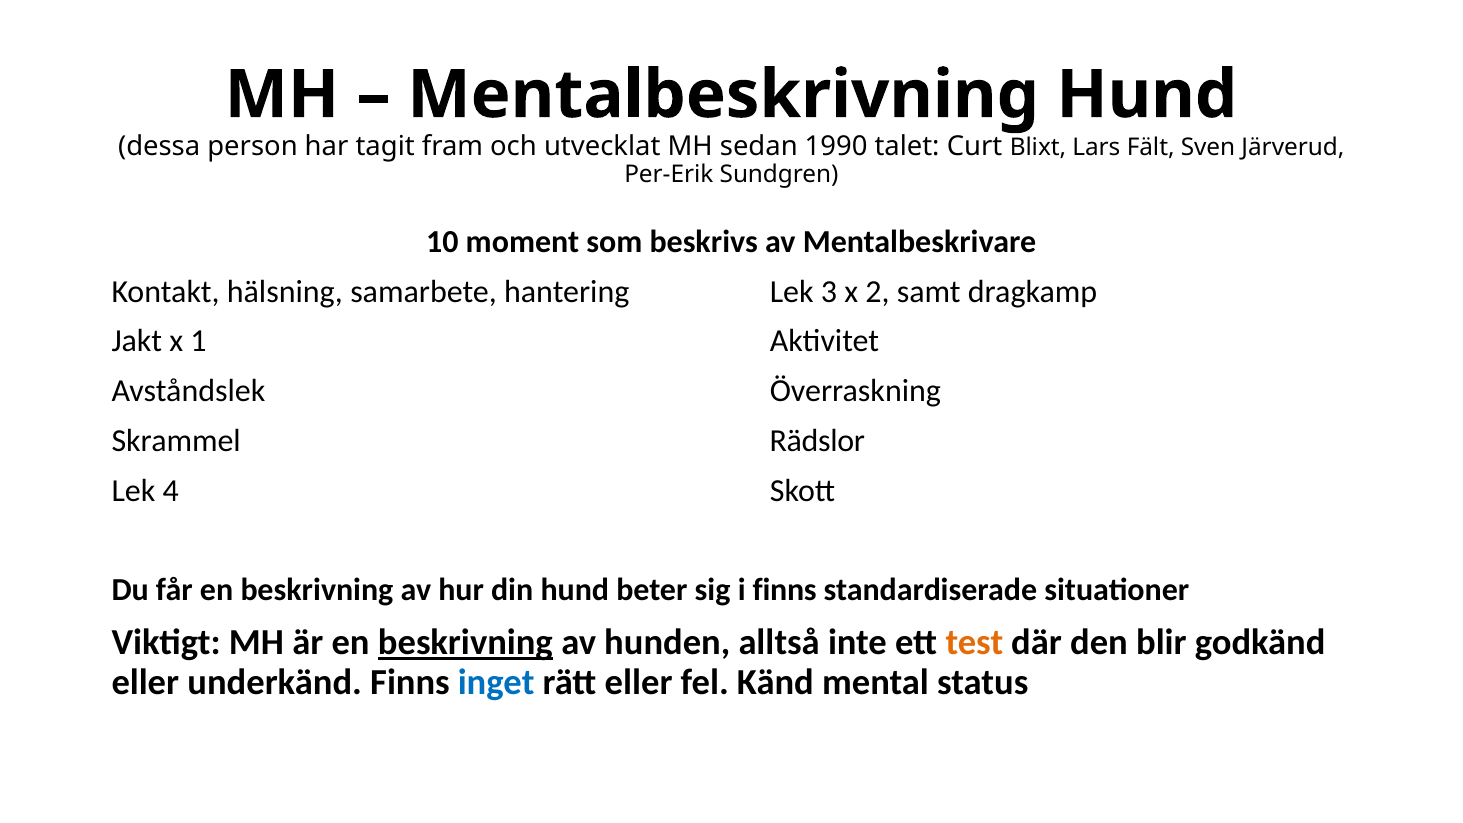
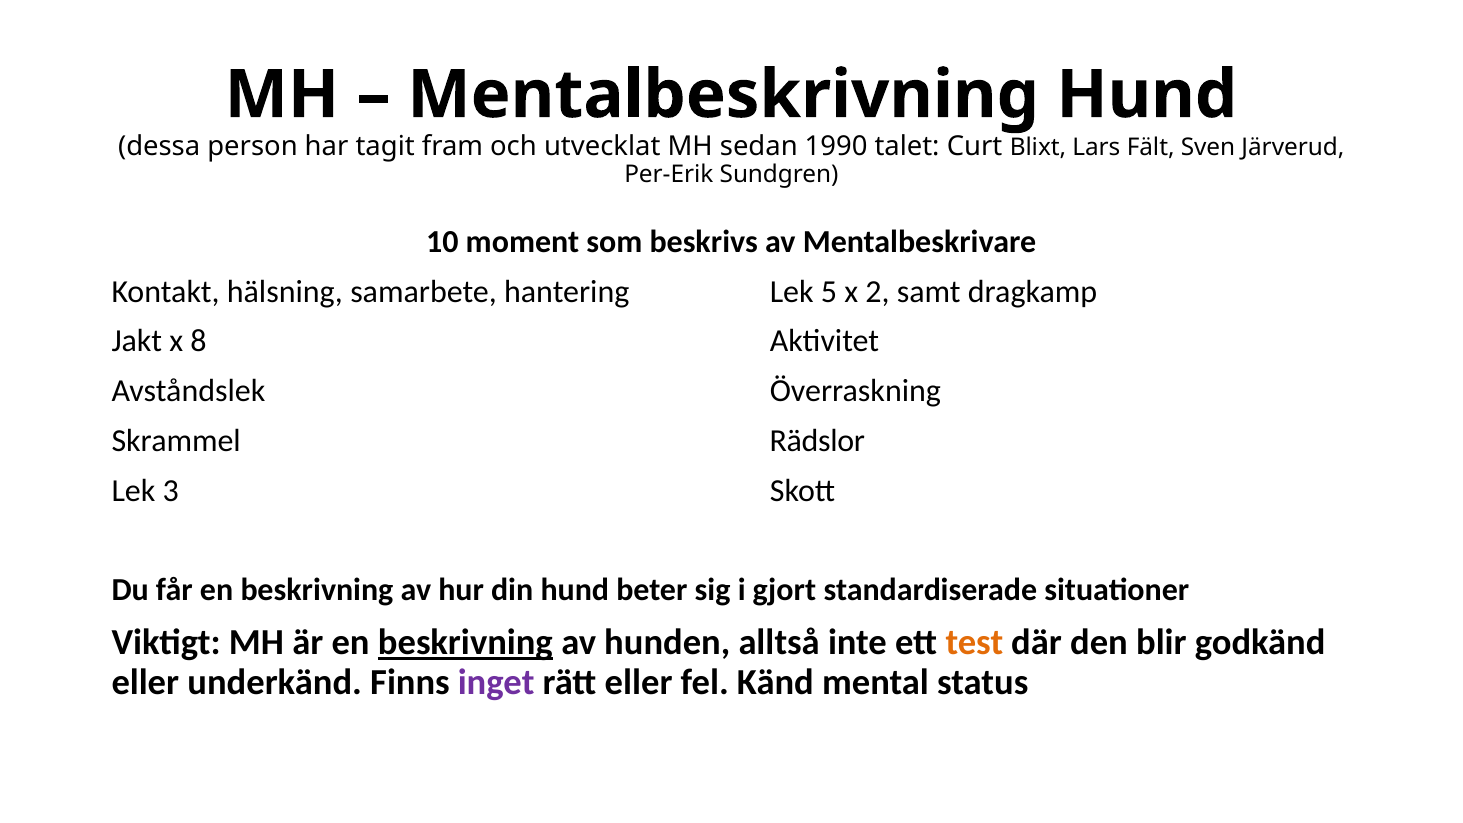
3: 3 -> 5 (829, 291)
1: 1 -> 8 (198, 341)
4: 4 -> 3 (171, 491)
i finns: finns -> gjort (784, 590)
inget colour: blue -> purple (496, 682)
